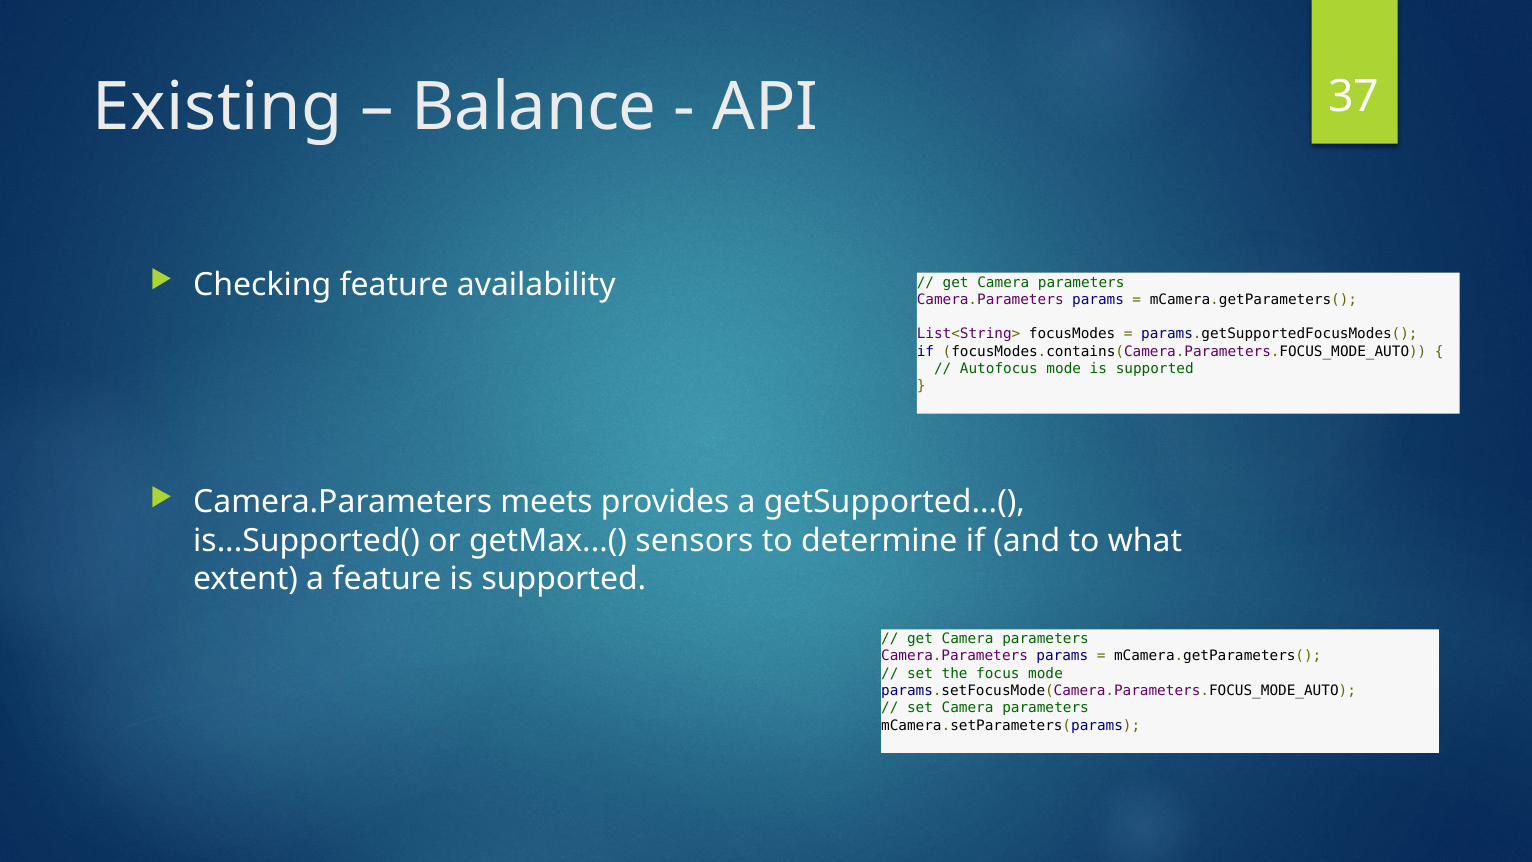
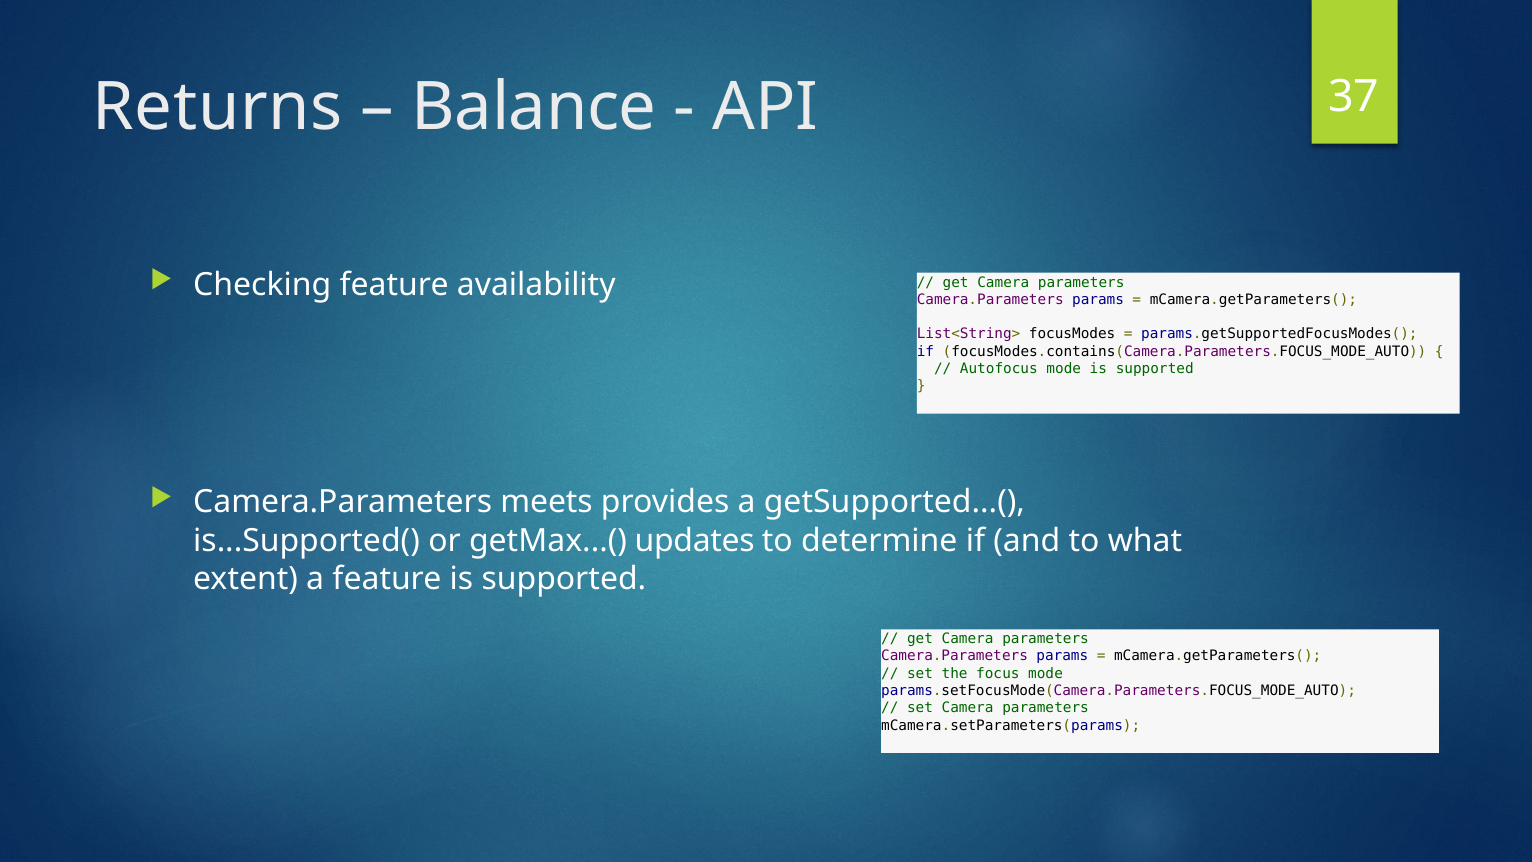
Existing: Existing -> Returns (218, 108)
sensors: sensors -> updates (695, 541)
